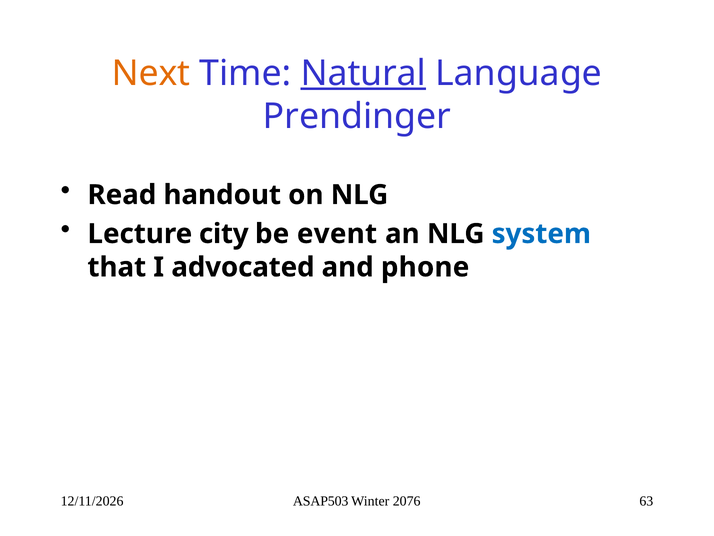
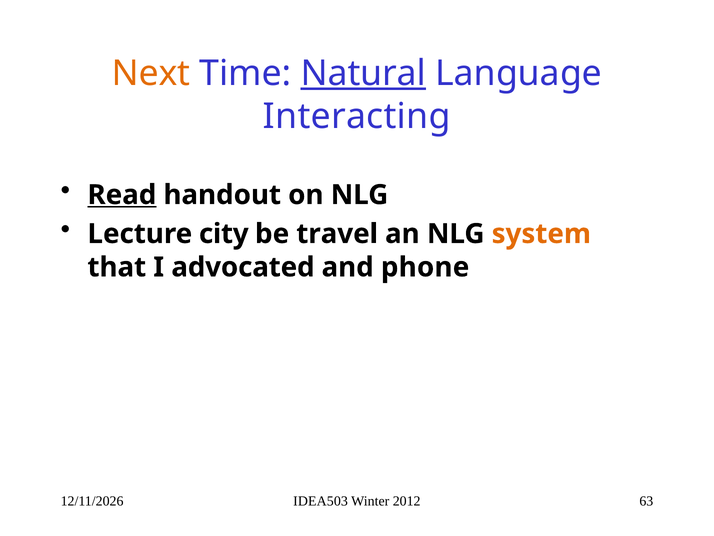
Prendinger: Prendinger -> Interacting (357, 116)
Read underline: none -> present (122, 195)
event: event -> travel (337, 234)
system colour: blue -> orange (541, 234)
ASAP503: ASAP503 -> IDEA503 (321, 501)
2076: 2076 -> 2012 (407, 501)
